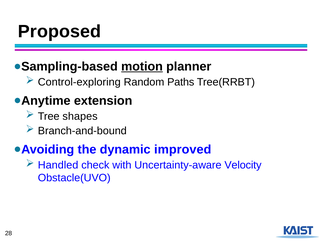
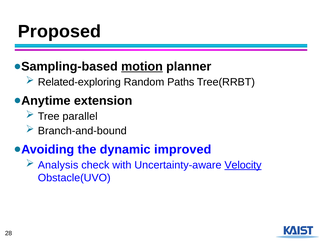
Control-exploring: Control-exploring -> Related-exploring (79, 82)
shapes: shapes -> parallel (80, 117)
Handled: Handled -> Analysis (58, 165)
Velocity underline: none -> present (243, 165)
